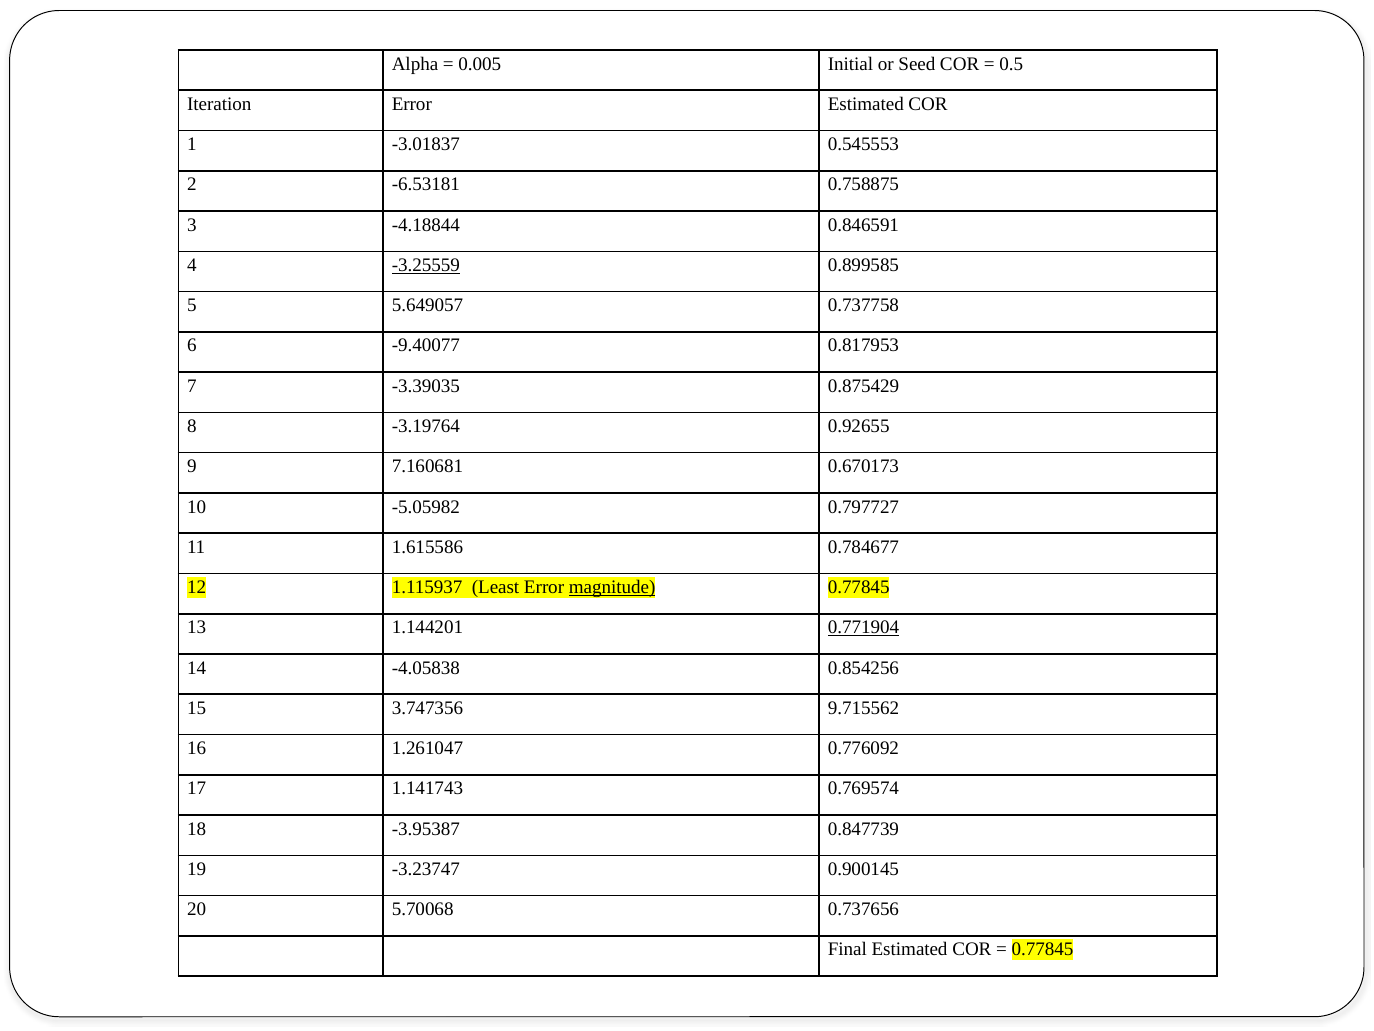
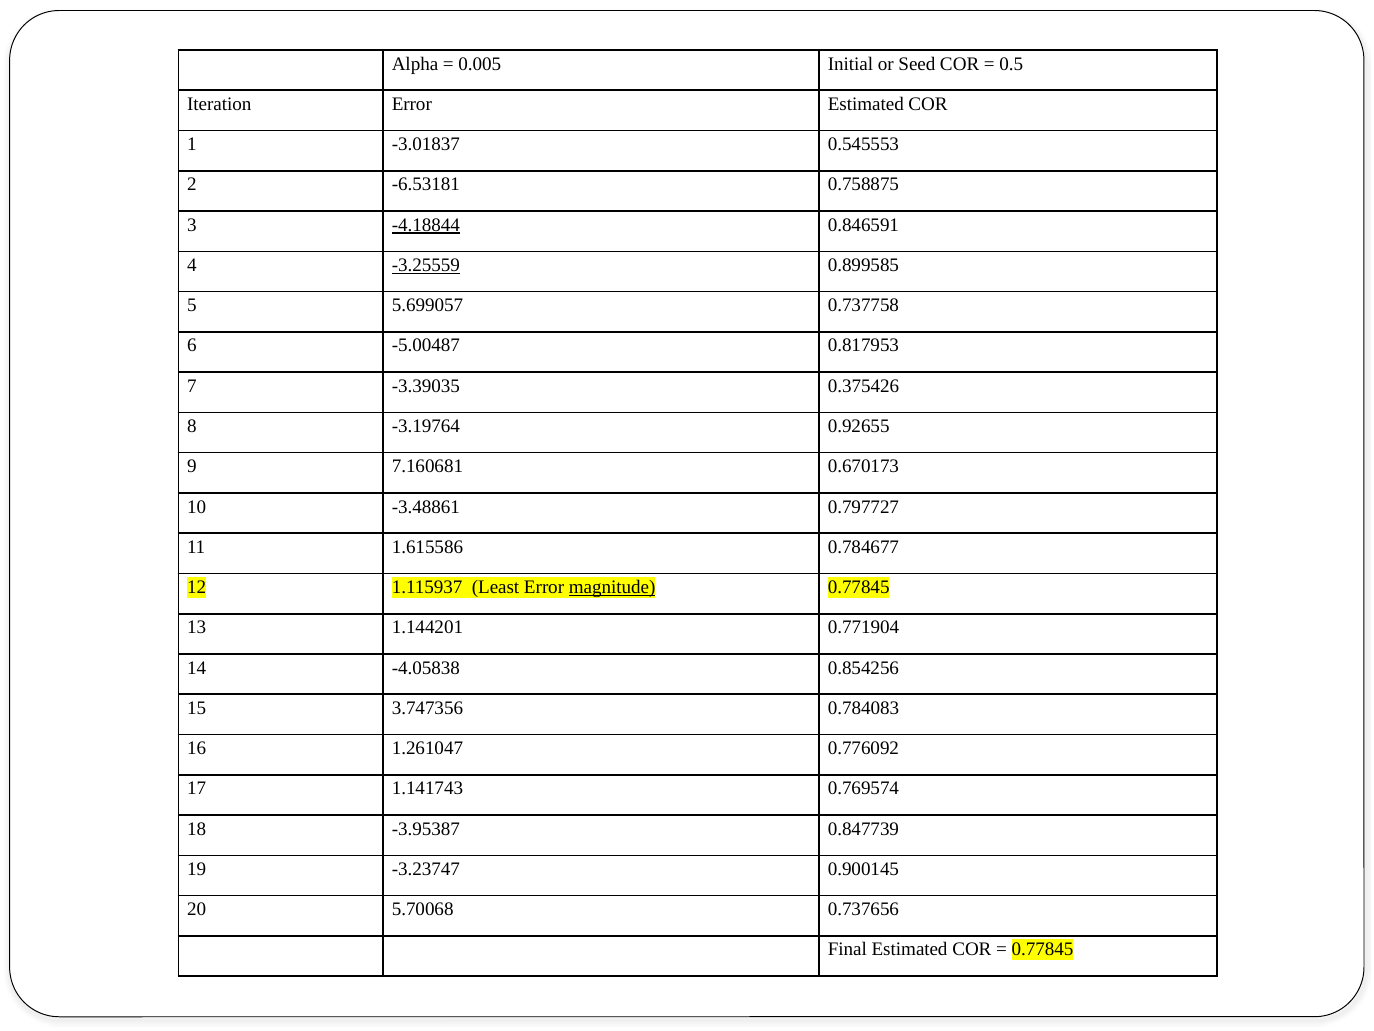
-4.18844 underline: none -> present (426, 225)
5.649057: 5.649057 -> 5.699057 (428, 305)
-9.40077: -9.40077 -> -5.00487 (426, 345)
0.875429: 0.875429 -> 0.375426 (863, 386)
-5.05982: -5.05982 -> -3.48861 (426, 506)
0.771904 underline: present -> none (863, 627)
9.715562: 9.715562 -> 0.784083 (863, 708)
